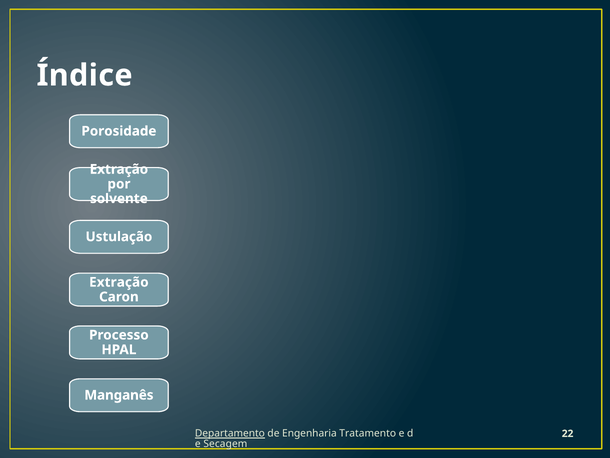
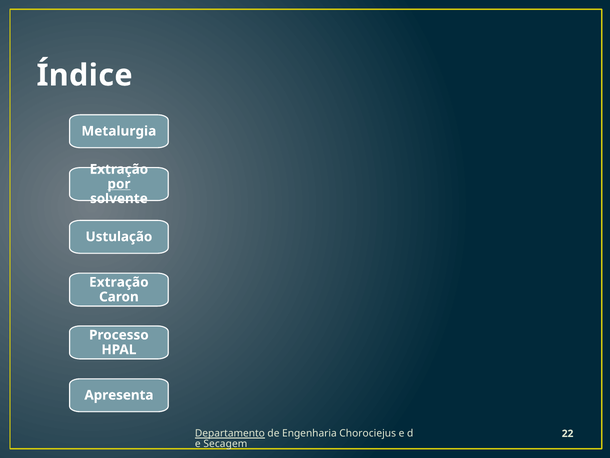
Porosidade: Porosidade -> Metalurgia (119, 131)
por underline: none -> present (119, 184)
Manganês: Manganês -> Apresenta (119, 395)
Tratamento: Tratamento -> Chorociejus (368, 433)
